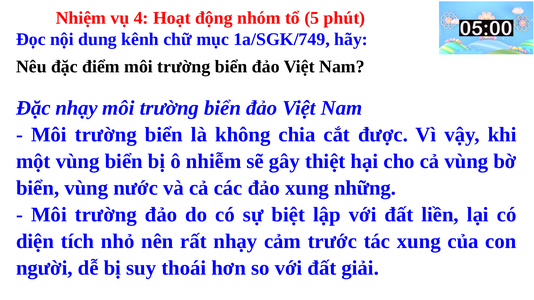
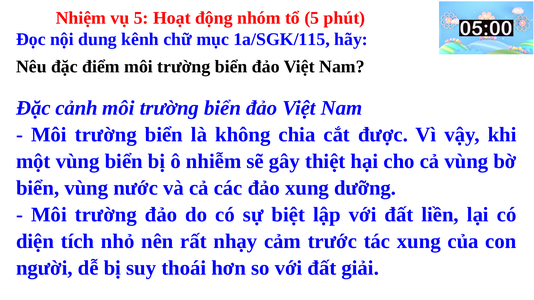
vụ 4: 4 -> 5 (141, 18)
1a/SGK/749: 1a/SGK/749 -> 1a/SGK/115 (282, 40)
Đặc nhạy: nhạy -> cảnh (77, 108)
những: những -> dưỡng (365, 188)
